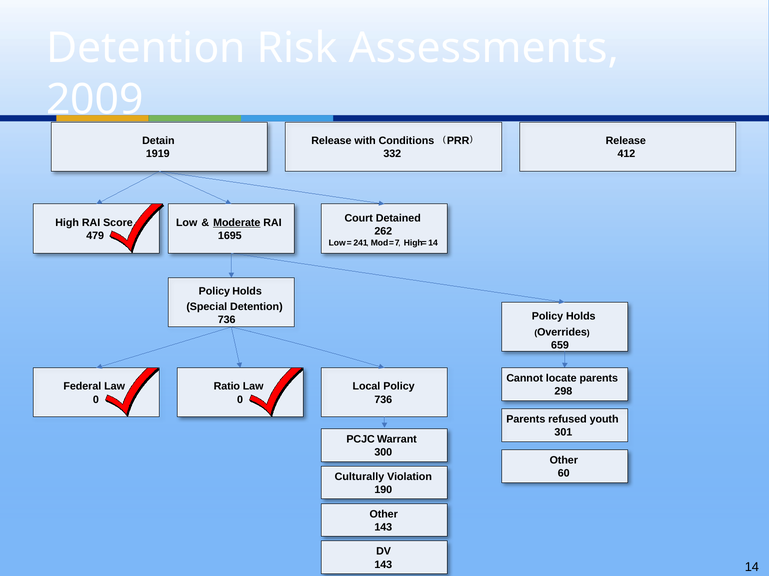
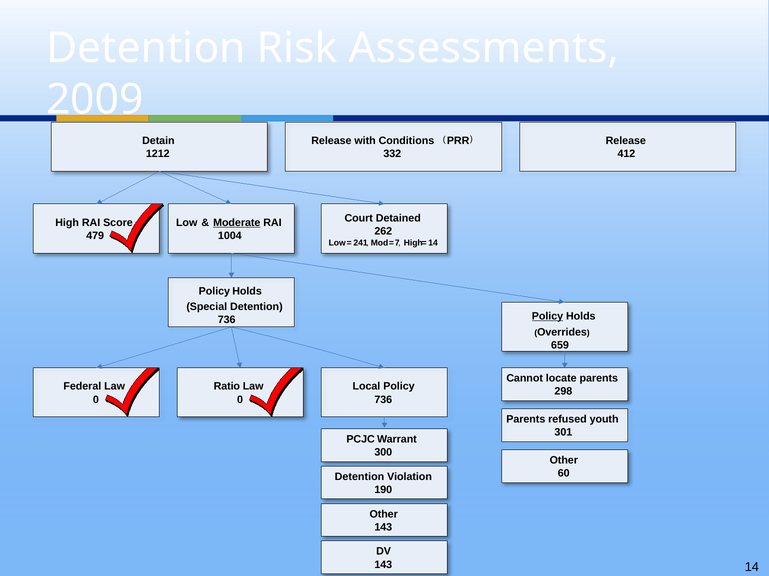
1919: 1919 -> 1212 (158, 154)
1695: 1695 -> 1004 (230, 236)
Policy underline: none -> present (547, 316)
Culturally: Culturally -> Detention (359, 477)
